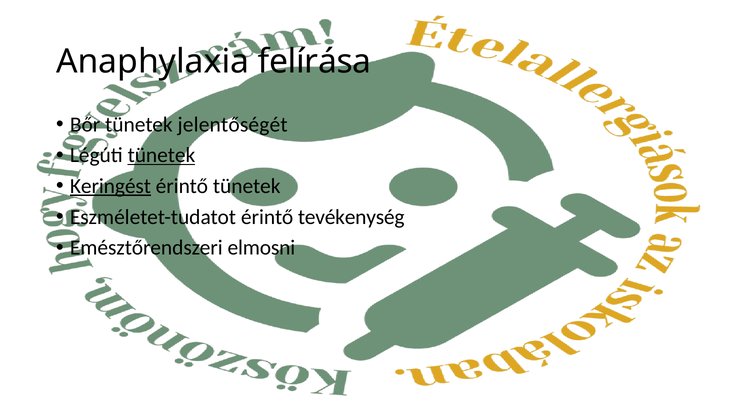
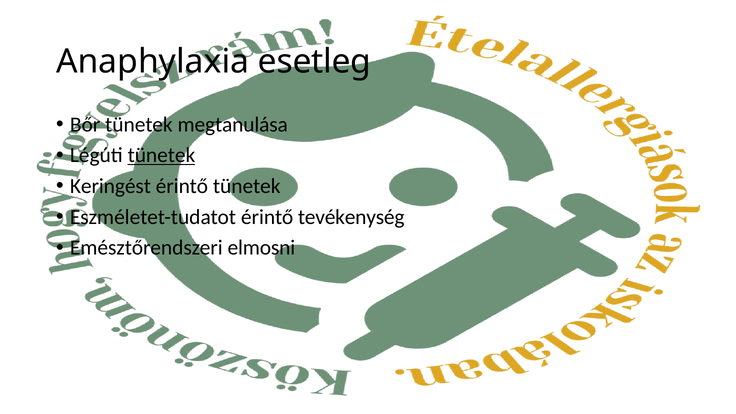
felírása: felírása -> esetleg (315, 62)
jelentőségét: jelentőségét -> megtanulása (233, 124)
Keringést underline: present -> none (110, 186)
